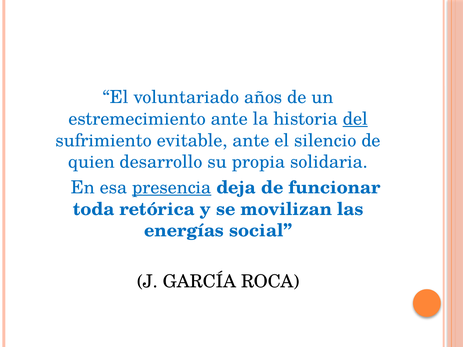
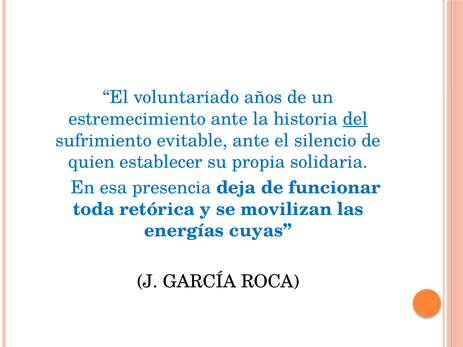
desarrollo: desarrollo -> establecer (161, 162)
presencia underline: present -> none (172, 188)
social: social -> cuyas (261, 231)
